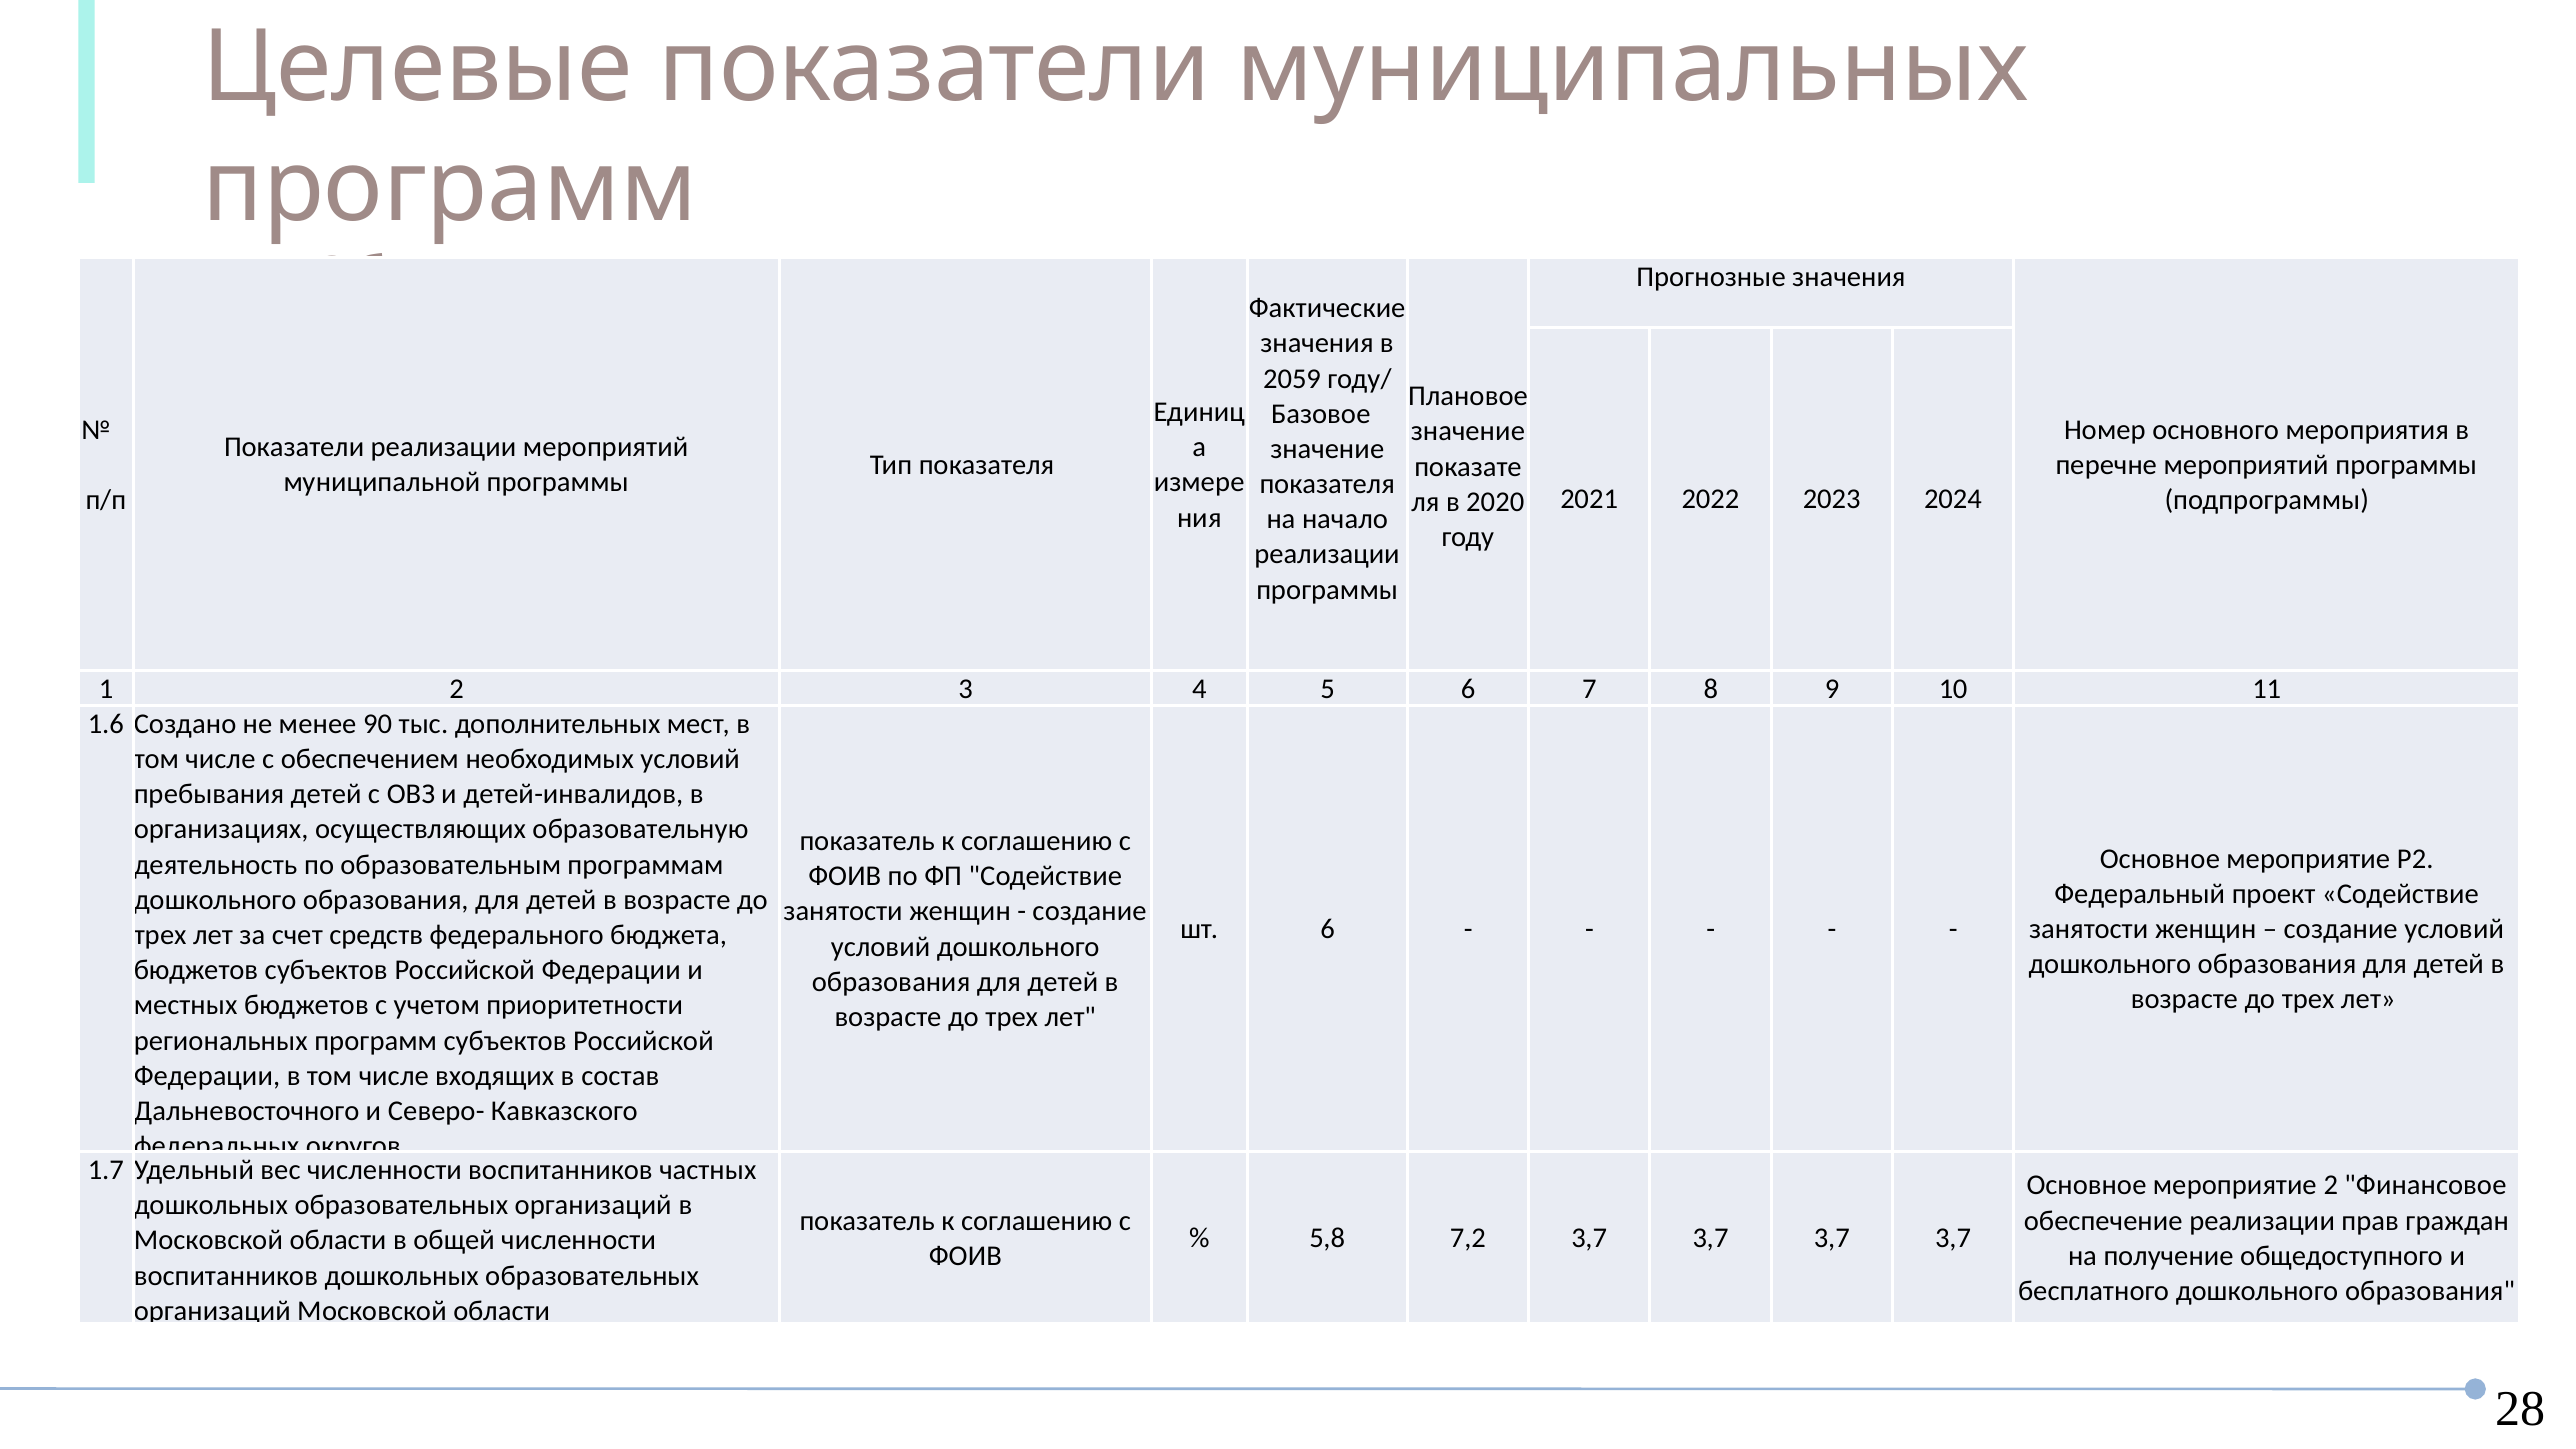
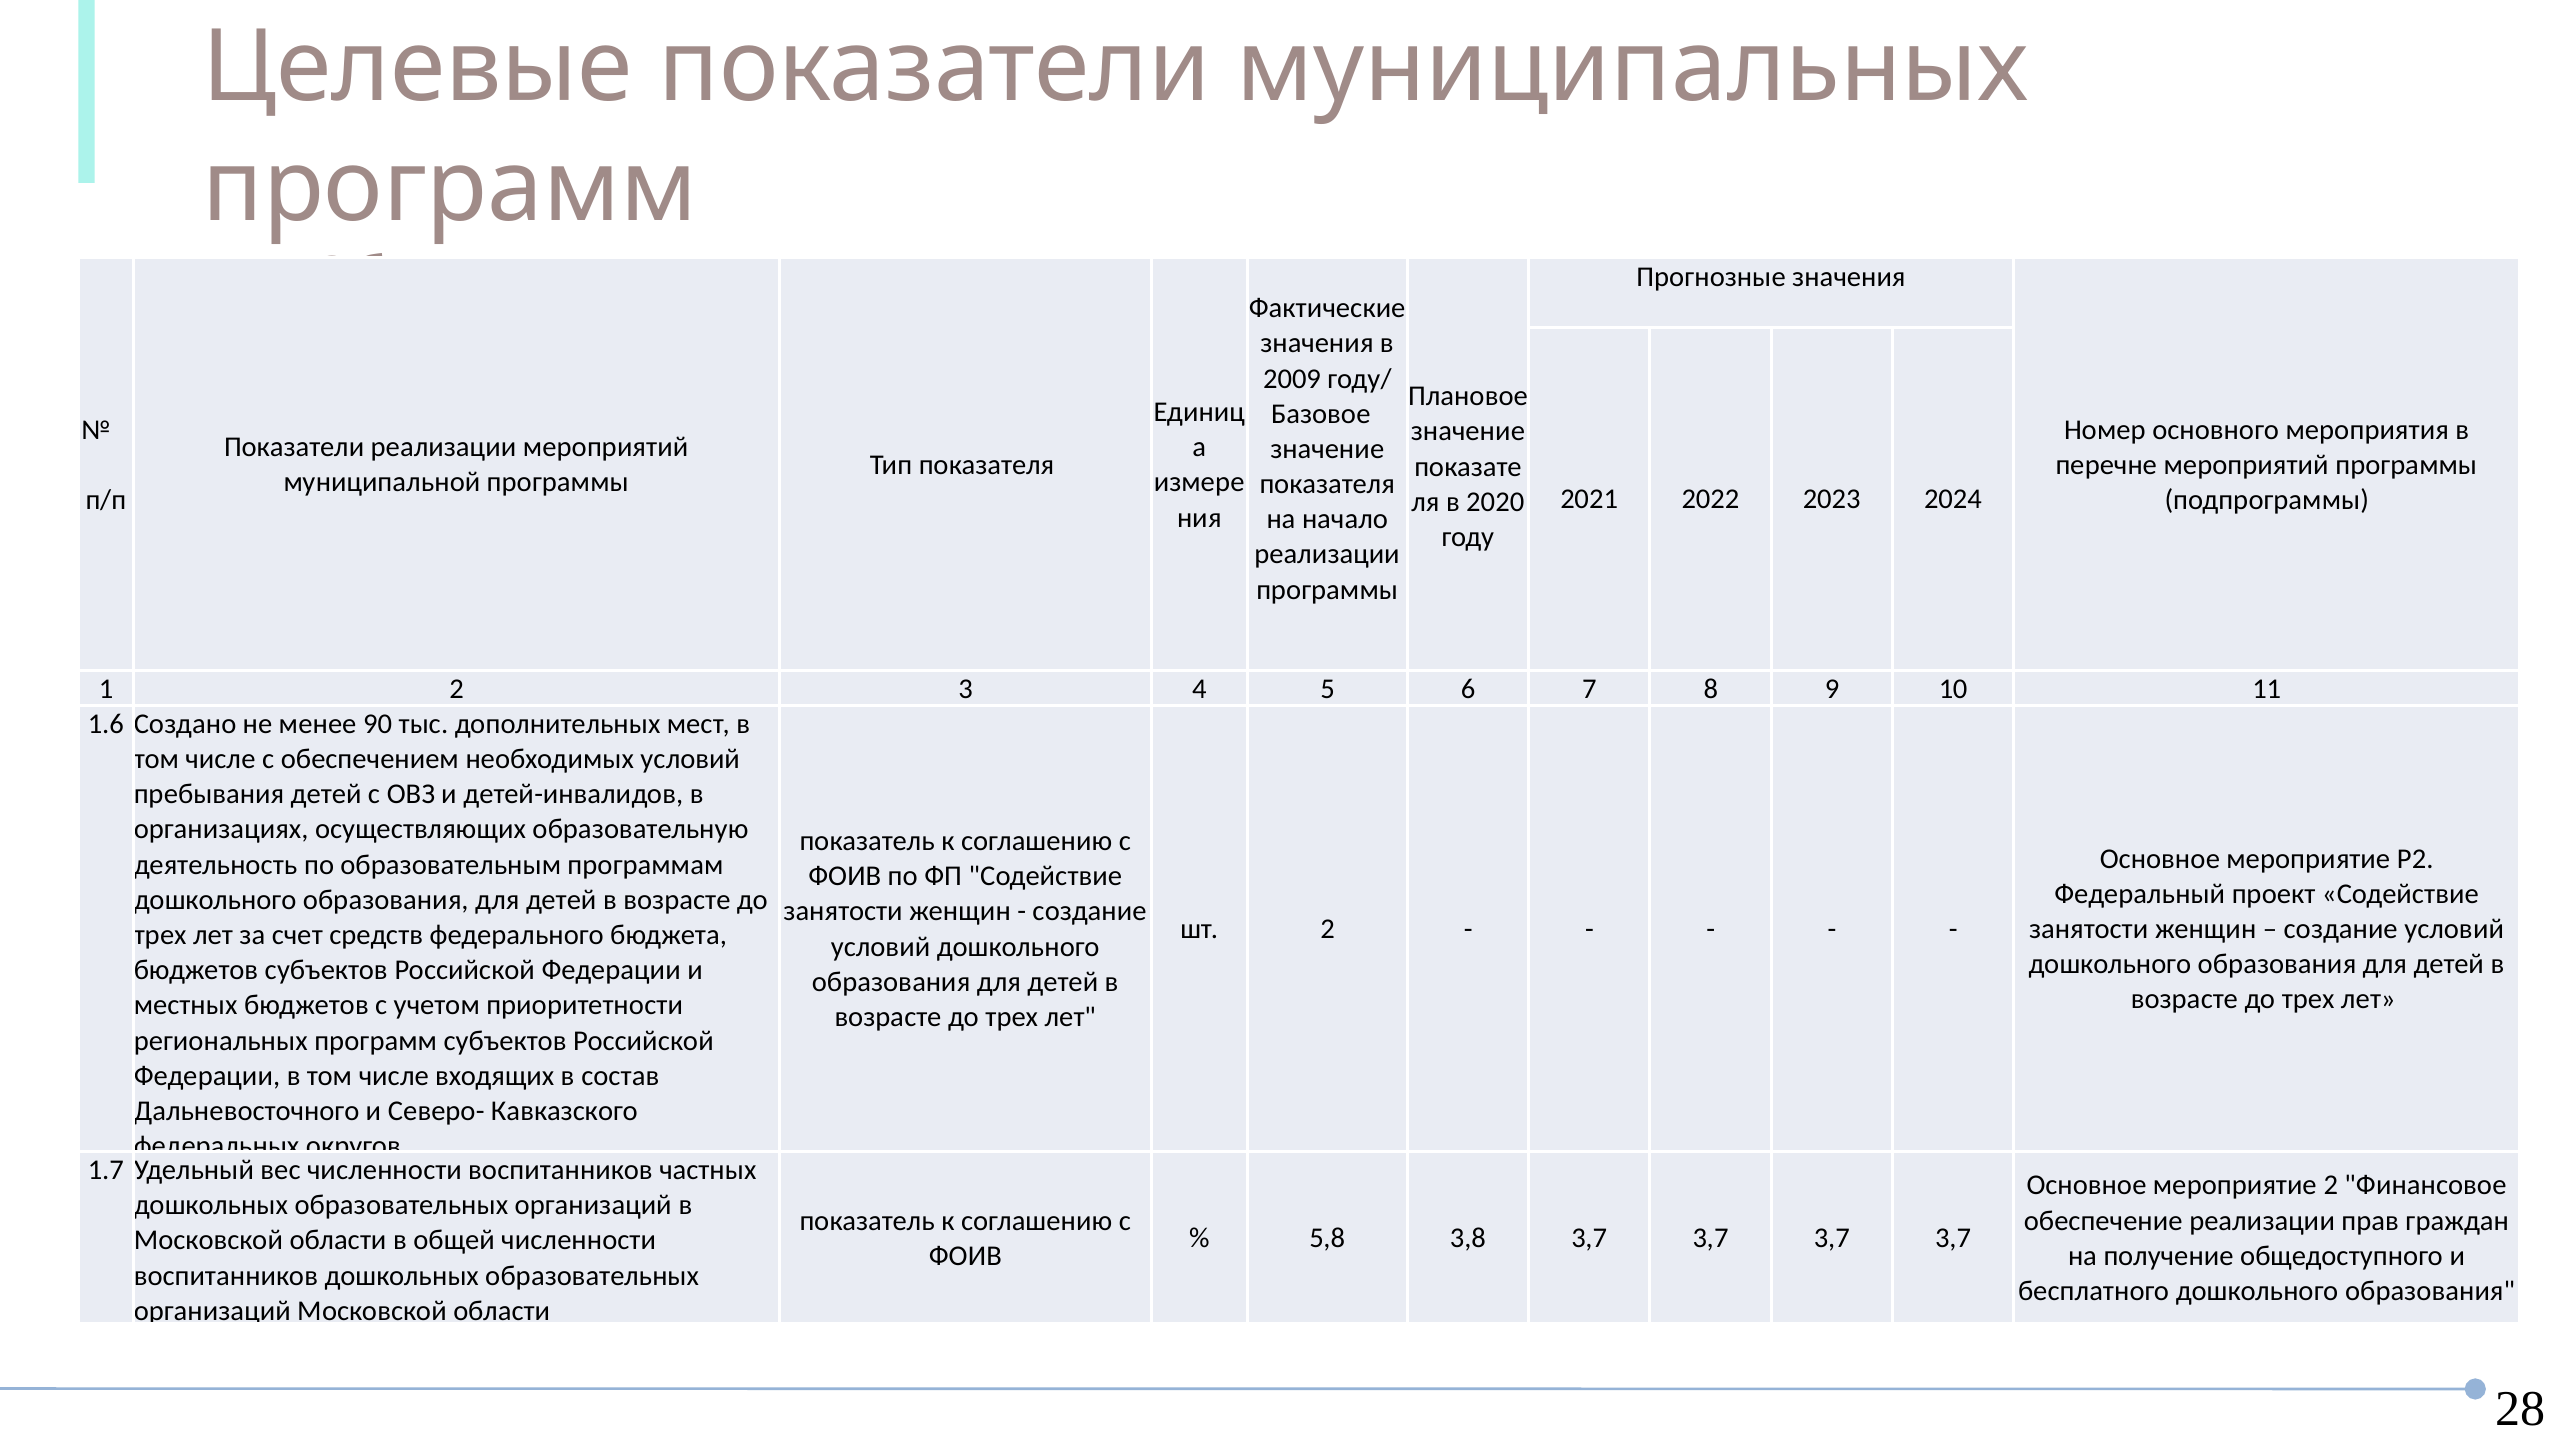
2059: 2059 -> 2009 (1292, 379)
шт 6: 6 -> 2 (1327, 929)
7,2: 7,2 -> 3,8 (1468, 1238)
